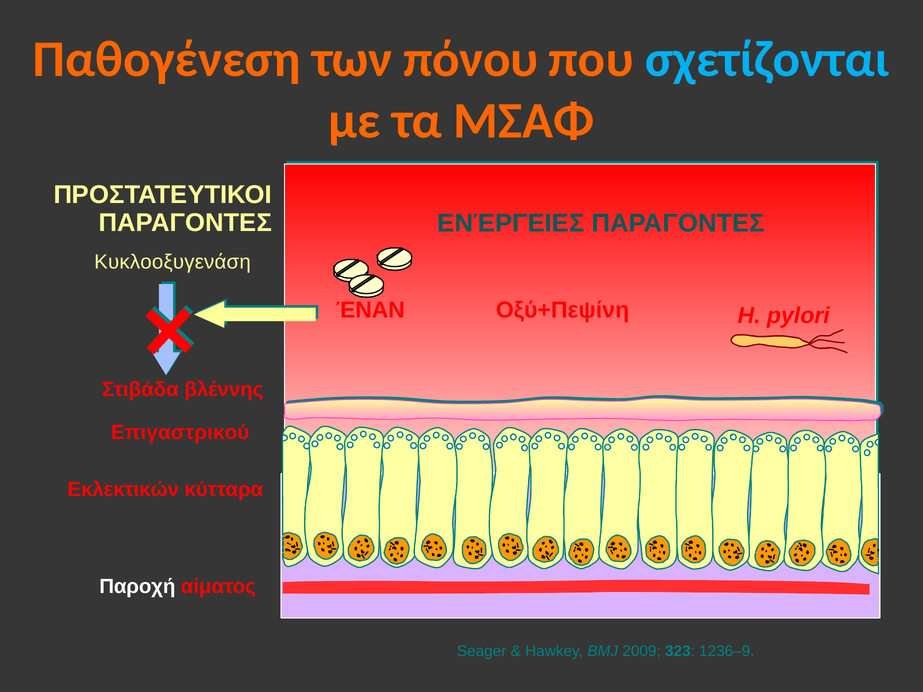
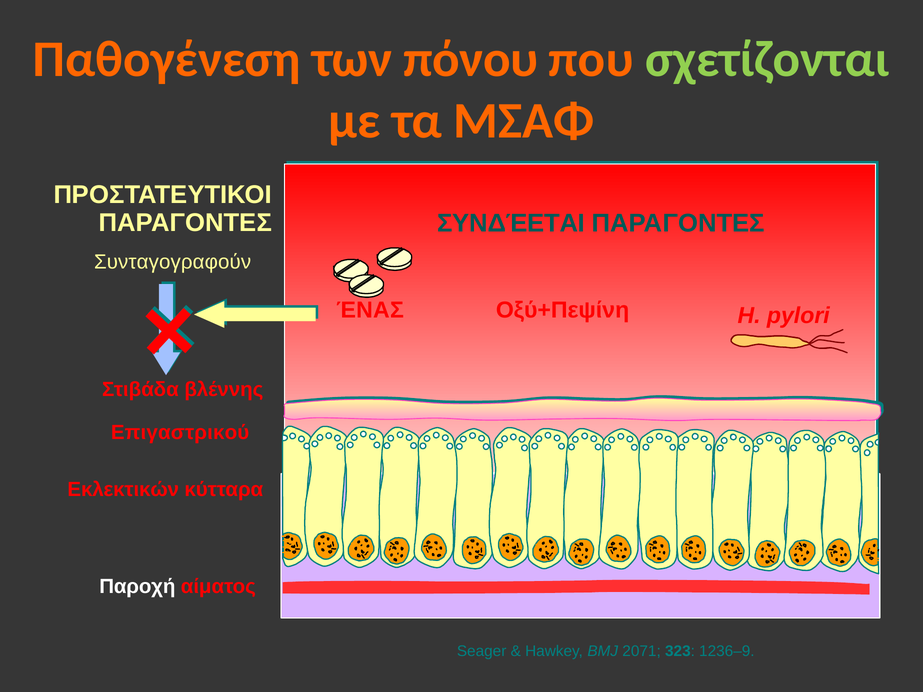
σχετίζονται colour: light blue -> light green (767, 59)
ΕΝΈΡΓΕΙΕΣ: ΕΝΈΡΓΕΙΕΣ -> ΣΥΝΔΈΕΤΑΙ (511, 223)
Κυκλοοξυγενάση: Κυκλοοξυγενάση -> Συνταγογραφούν (173, 262)
ΈΝΑΝ: ΈΝΑΝ -> ΈΝΑΣ (370, 310)
2009: 2009 -> 2071 (642, 651)
